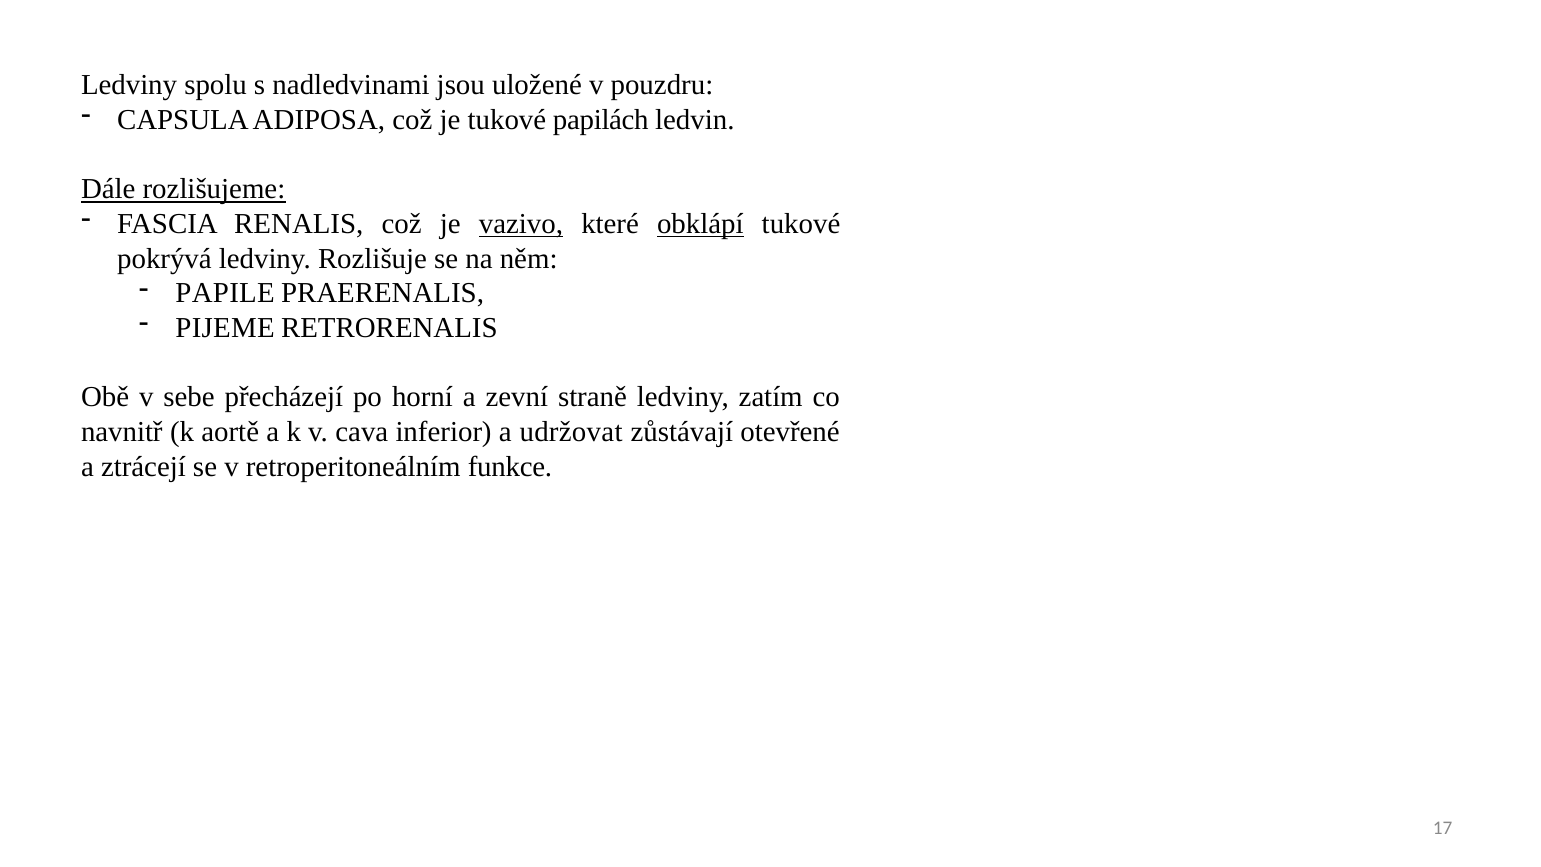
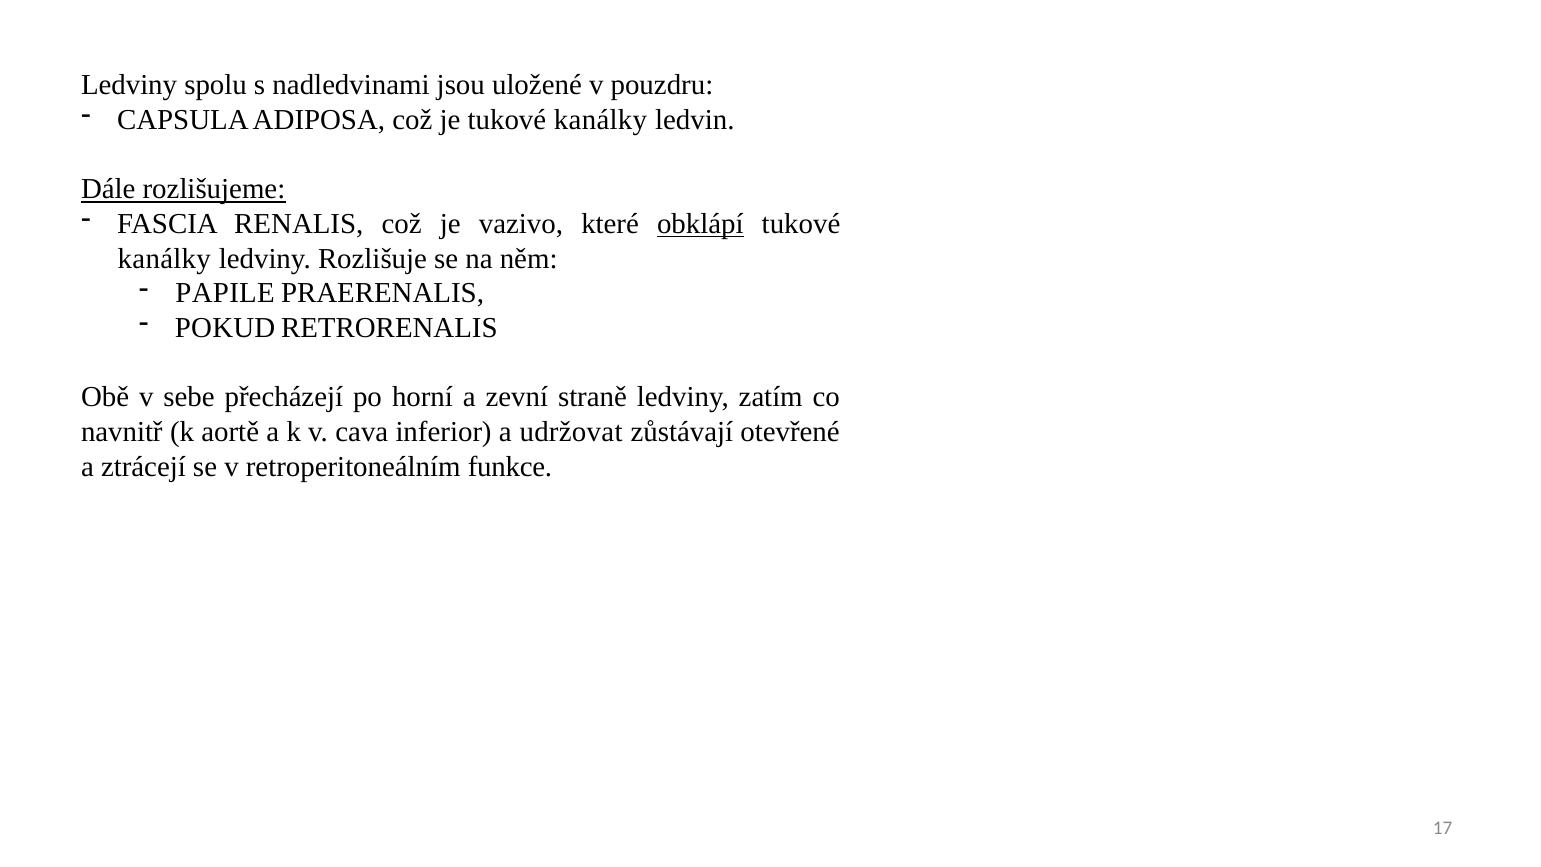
je tukové papilách: papilách -> kanálky (601, 120)
vazivo underline: present -> none (521, 224)
pokrývá: pokrývá -> kanálky (164, 259)
PIJEME: PIJEME -> POKUD (225, 328)
